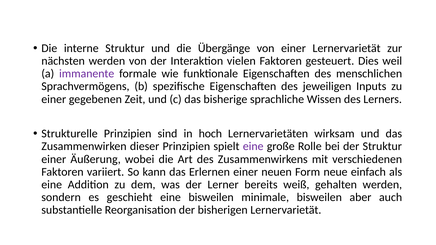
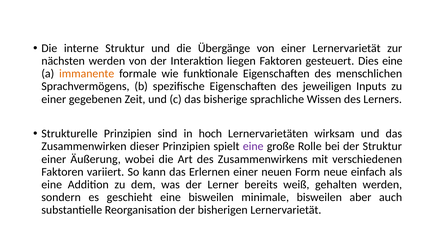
vielen: vielen -> liegen (241, 61)
Dies weil: weil -> eine (392, 61)
immanente colour: purple -> orange (87, 74)
